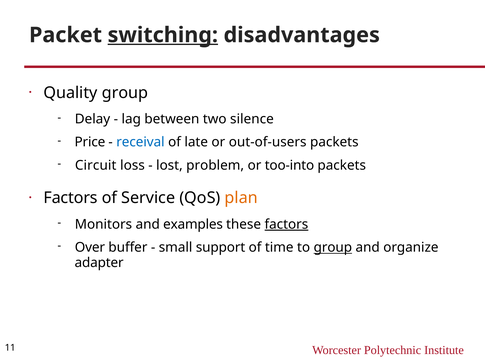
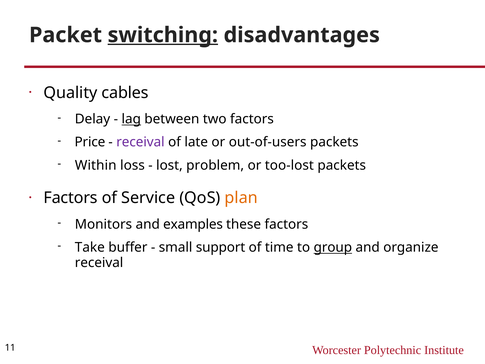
Quality group: group -> cables (125, 93)
lag underline: none -> present (131, 119)
two silence: silence -> factors (252, 119)
receival colour: blue -> purple (140, 142)
Circuit: Circuit -> Within (96, 165)
too-into: too-into -> too-lost (289, 165)
factors underline: present -> none (286, 224)
Over: Over -> Take (90, 247)
adapter: adapter -> receival (99, 263)
